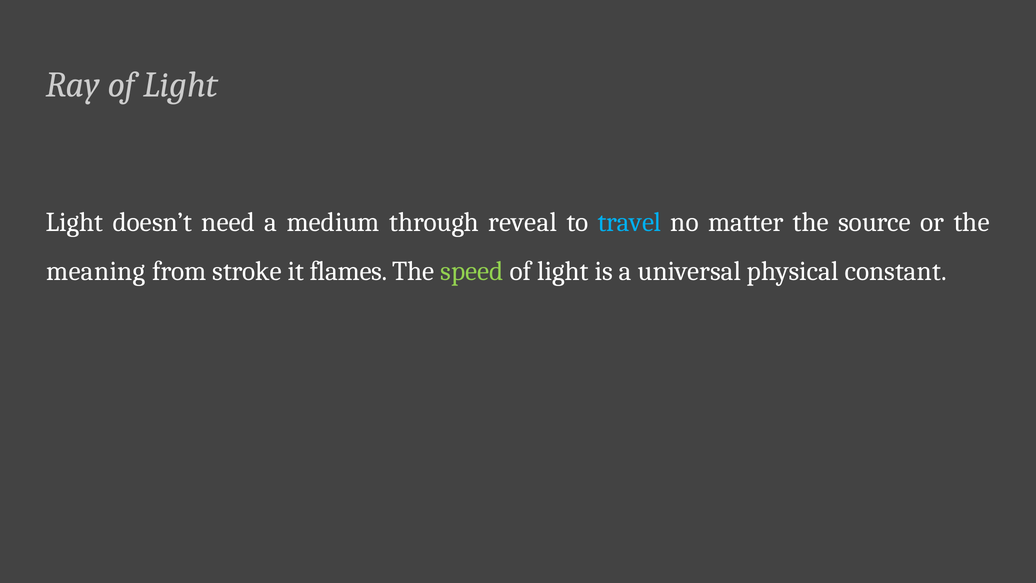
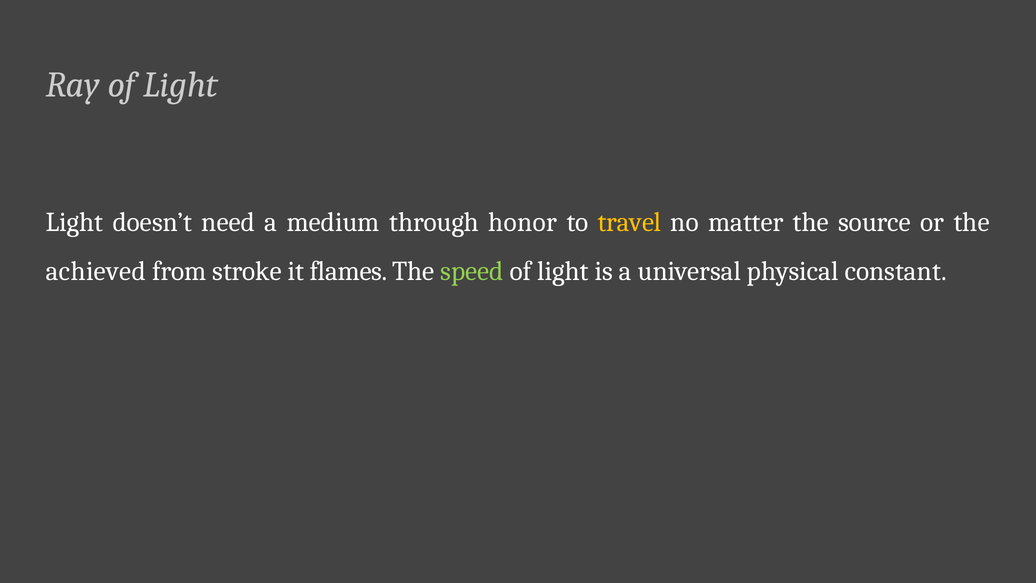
reveal: reveal -> honor (523, 222)
travel colour: light blue -> yellow (629, 222)
meaning: meaning -> achieved (96, 271)
